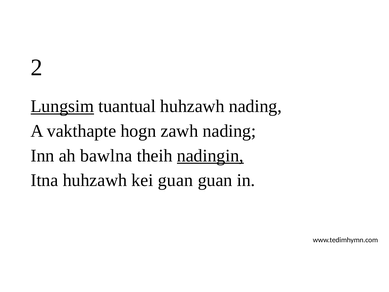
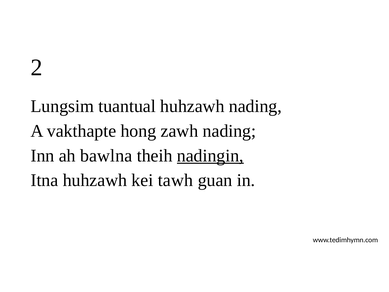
Lungsim underline: present -> none (62, 106)
hogn: hogn -> hong (138, 131)
kei guan: guan -> tawh (175, 180)
